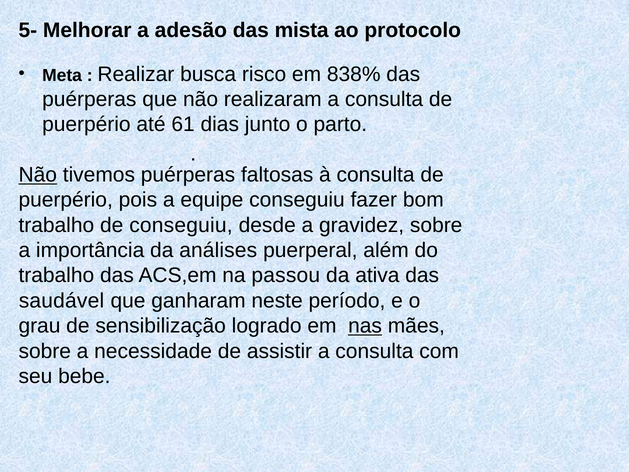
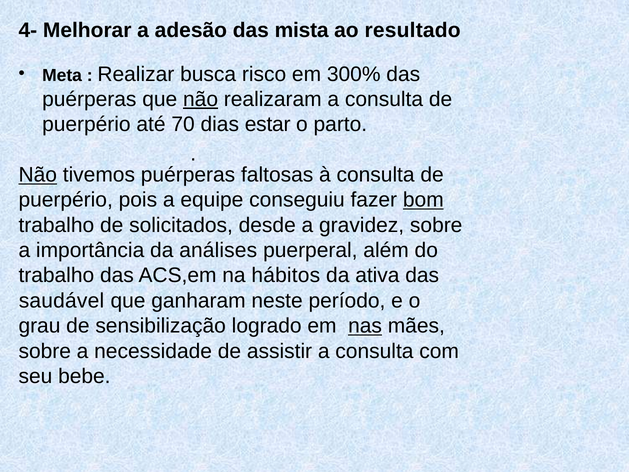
5-: 5- -> 4- (28, 30)
protocolo: protocolo -> resultado (413, 30)
838%: 838% -> 300% (354, 74)
não underline: none -> present (201, 99)
61: 61 -> 70 (183, 124)
junto: junto -> estar (268, 124)
bom underline: none -> present (423, 200)
de conseguiu: conseguiu -> solicitados (181, 225)
passou: passou -> hábitos (286, 275)
